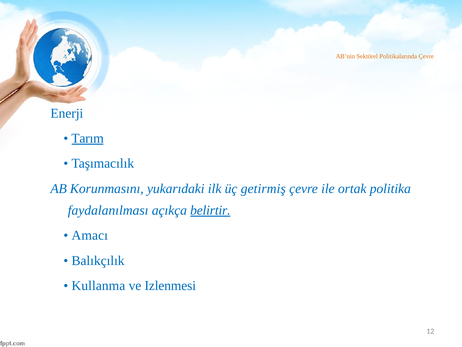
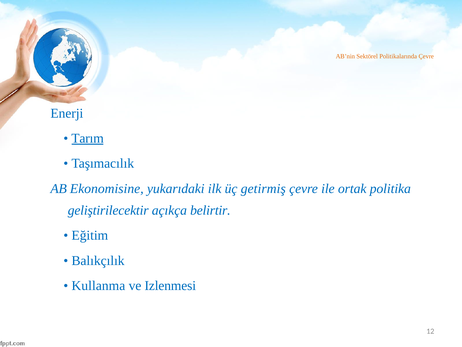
Korunmasını: Korunmasını -> Ekonomisine (107, 188)
faydalanılması: faydalanılması -> geliştirilecektir (108, 210)
belirtir underline: present -> none (210, 210)
Amacı: Amacı -> Eğitim (90, 235)
